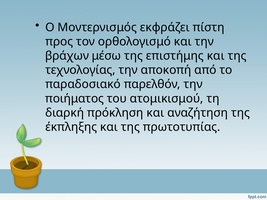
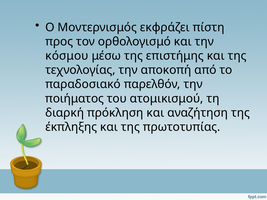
βράχων: βράχων -> κόσμου (67, 56)
